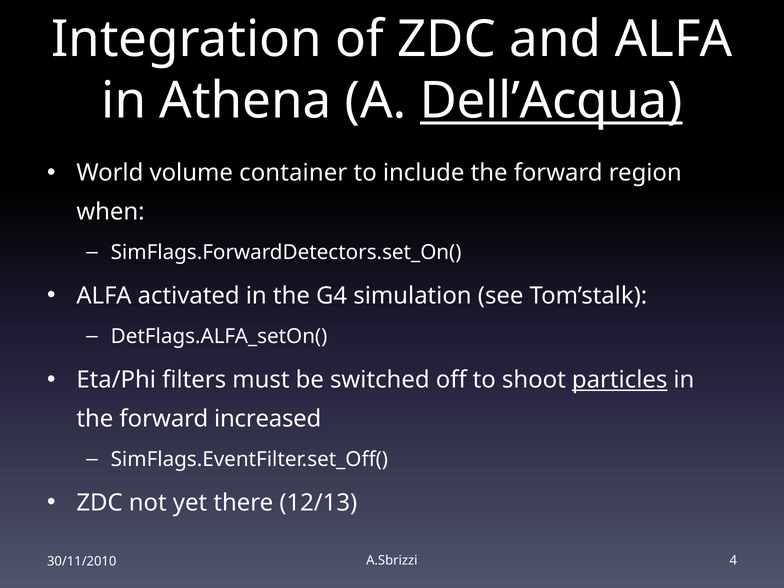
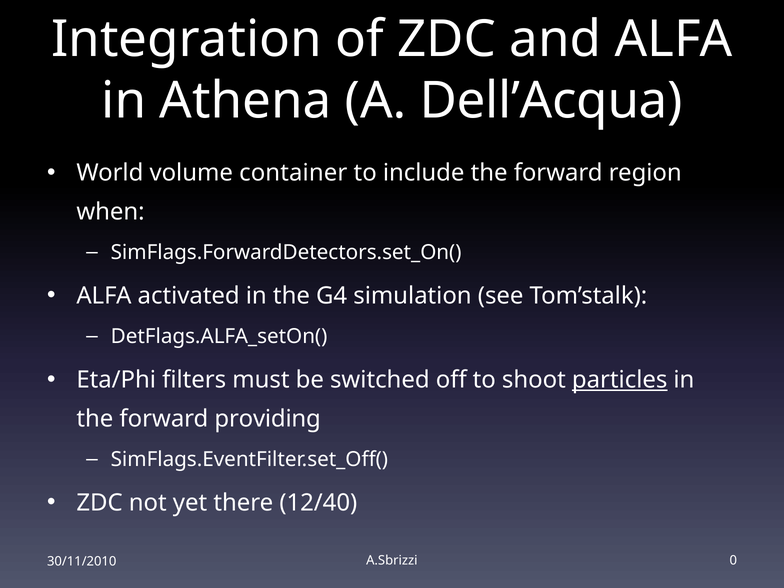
Dell’Acqua underline: present -> none (551, 101)
increased: increased -> providing (268, 419)
12/13: 12/13 -> 12/40 (318, 503)
4: 4 -> 0 (733, 560)
